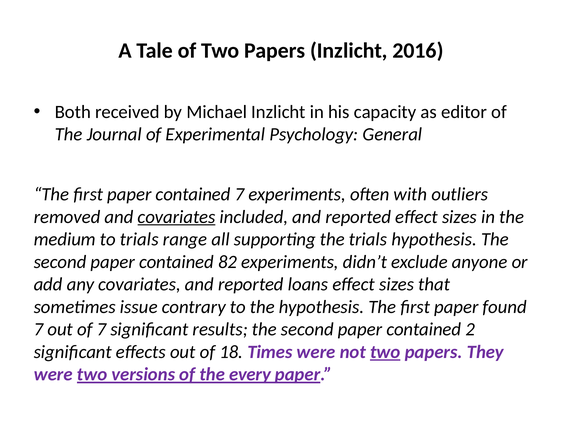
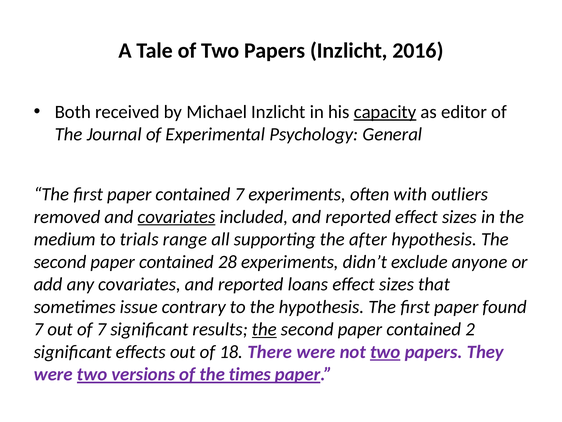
capacity underline: none -> present (385, 112)
the trials: trials -> after (368, 239)
82: 82 -> 28 (228, 262)
the underline: none -> present (264, 329)
Times: Times -> There (270, 351)
every: every -> times (250, 374)
